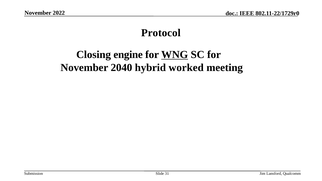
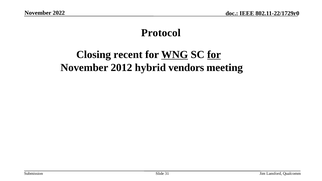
engine: engine -> recent (128, 55)
for underline: none -> present (214, 55)
2040: 2040 -> 2012 (121, 68)
worked: worked -> vendors (186, 68)
